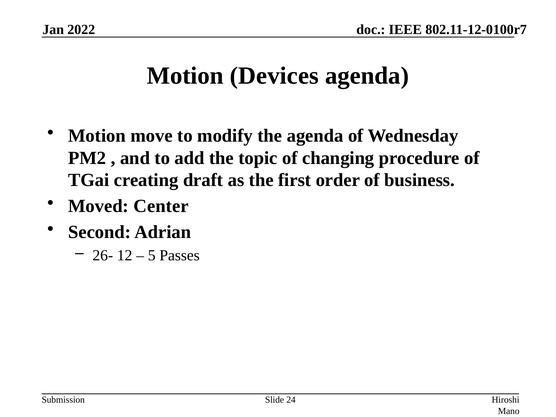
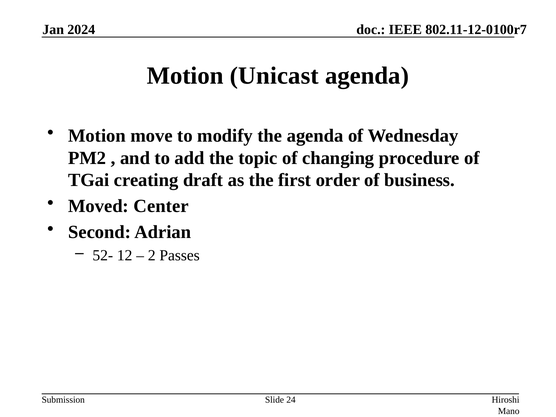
2022: 2022 -> 2024 (81, 30)
Devices: Devices -> Unicast (274, 76)
26-: 26- -> 52- (103, 255)
5: 5 -> 2 (152, 255)
